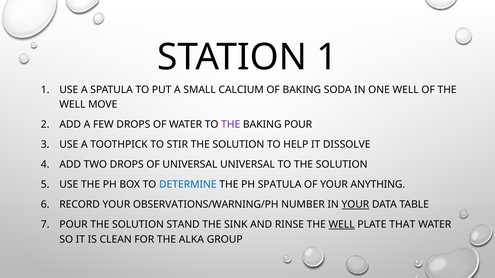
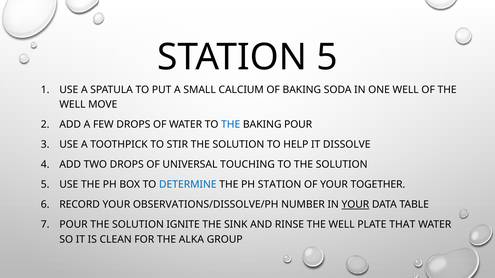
STATION 1: 1 -> 5 (327, 57)
THE colour: purple -> blue (231, 125)
UNIVERSAL UNIVERSAL: UNIVERSAL -> TOUCHING (248, 165)
PH SPATULA: SPATULA -> STATION (280, 185)
ANYTHING: ANYTHING -> TOGETHER (378, 185)
OBSERVATIONS/WARNING/PH: OBSERVATIONS/WARNING/PH -> OBSERVATIONS/DISSOLVE/PH (206, 205)
STAND: STAND -> IGNITE (183, 225)
WELL underline: present -> none (342, 225)
